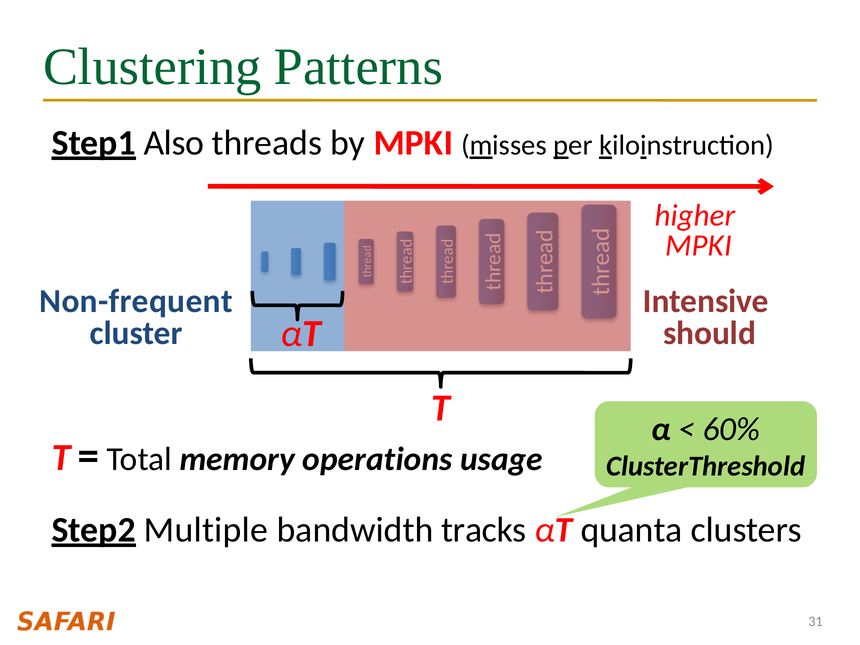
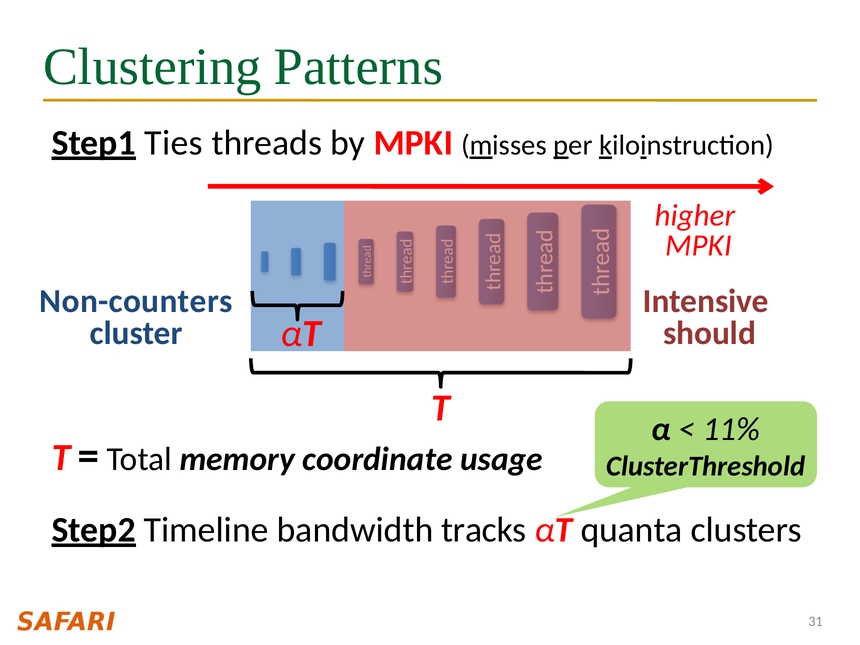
Also: Also -> Ties (174, 143)
Non-frequent: Non-frequent -> Non-counters (136, 301)
60%: 60% -> 11% (731, 429)
operations: operations -> coordinate (377, 459)
Multiple: Multiple -> Timeline (206, 530)
